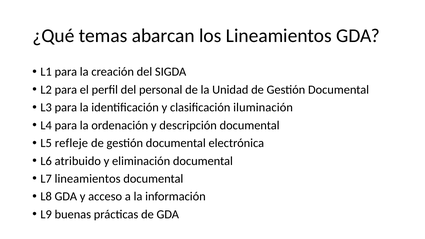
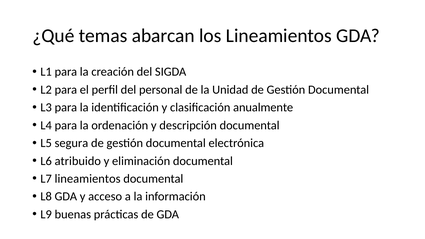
iluminación: iluminación -> anualmente (263, 107)
refleje: refleje -> segura (71, 143)
